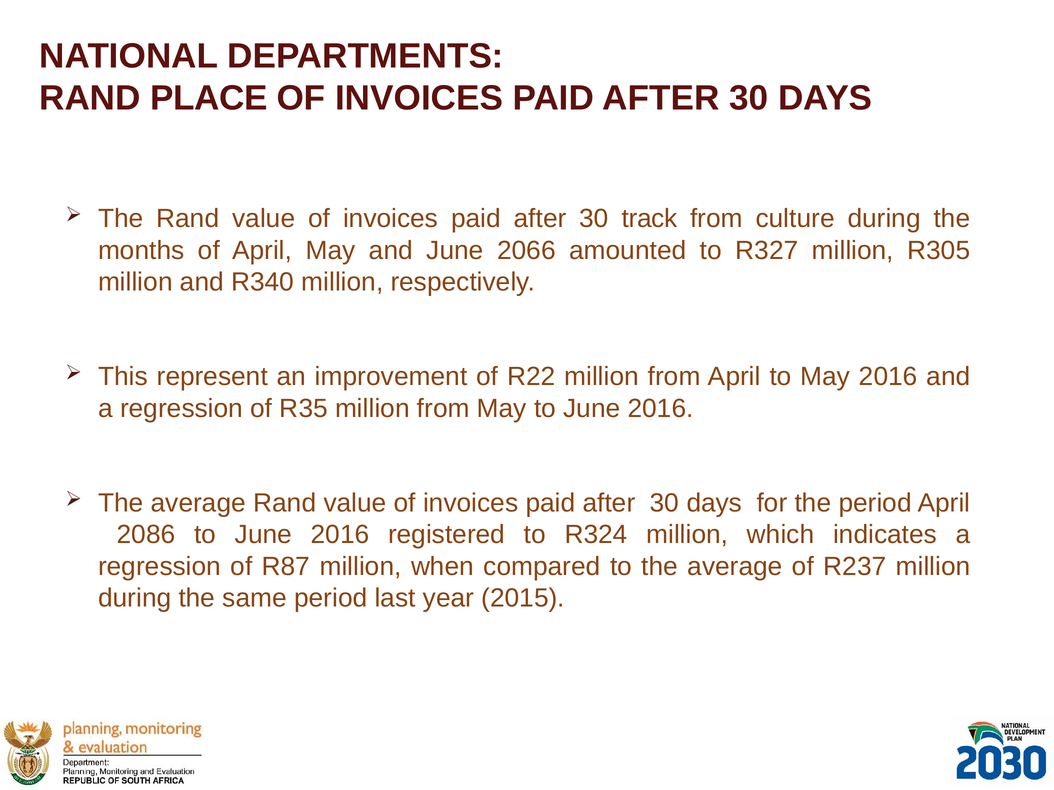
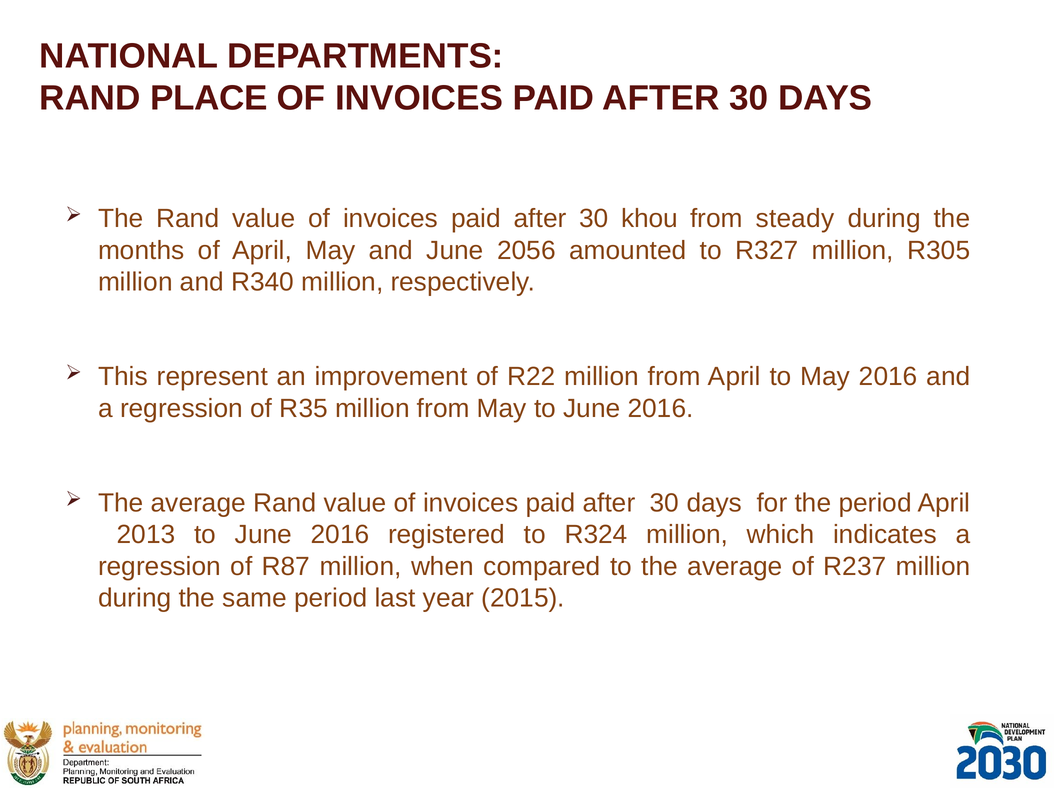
track: track -> khou (650, 219)
culture: culture -> steady (795, 219)
2066: 2066 -> 2056 (526, 250)
2086: 2086 -> 2013 (146, 535)
